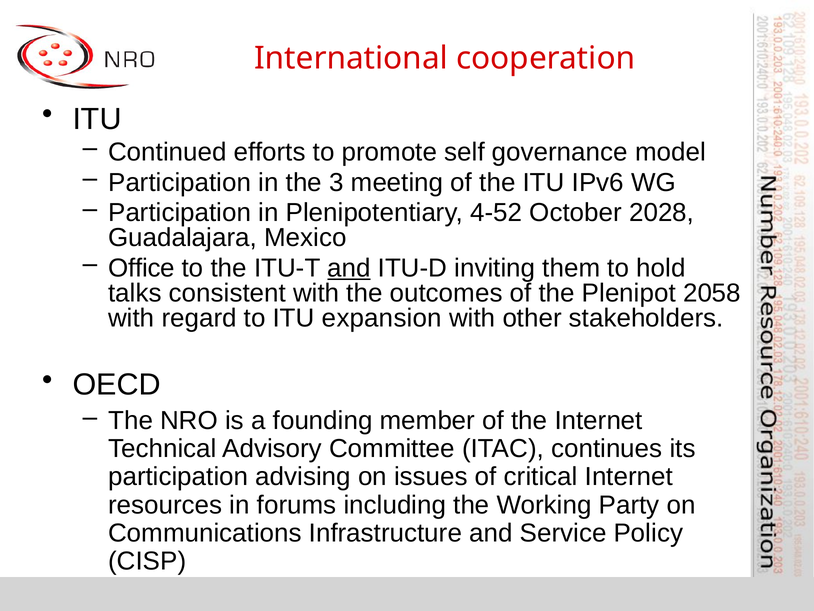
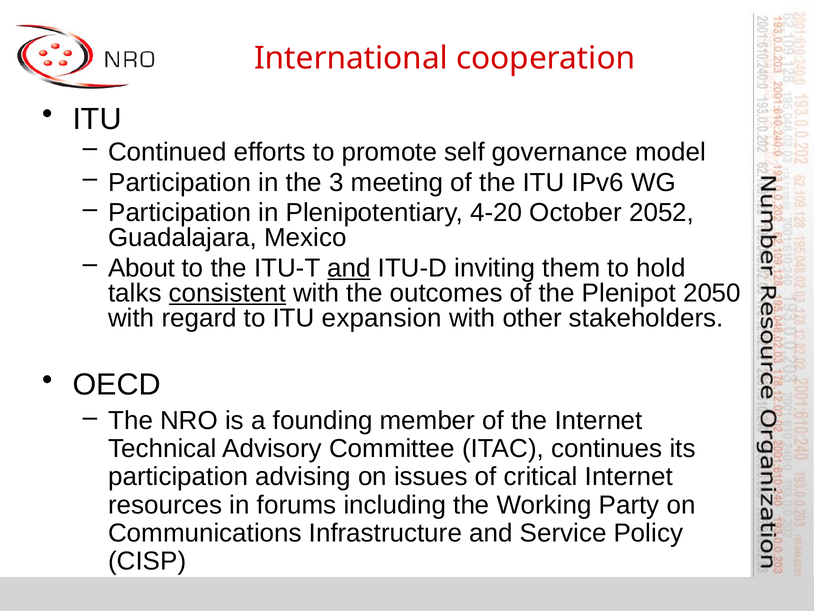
4-52: 4-52 -> 4-20 (496, 213)
2028: 2028 -> 2052 (662, 213)
Office: Office -> About (142, 268)
consistent underline: none -> present (227, 293)
2058: 2058 -> 2050 (712, 293)
